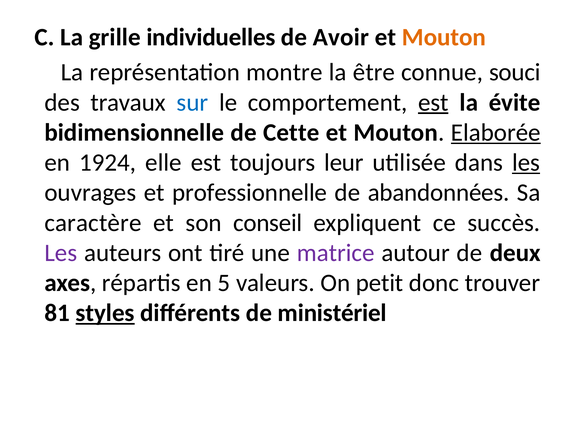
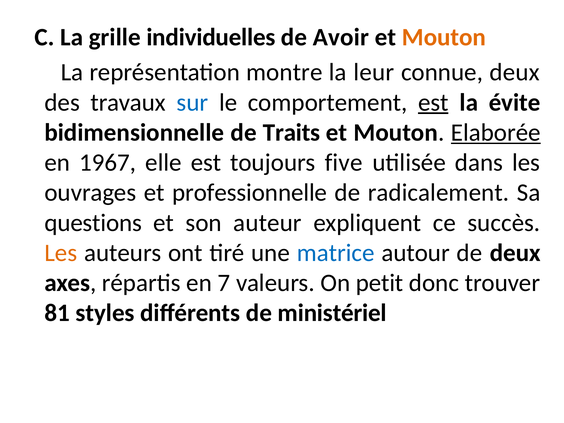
être: être -> leur (374, 72)
connue souci: souci -> deux (515, 72)
Cette: Cette -> Traits (292, 133)
1924: 1924 -> 1967 (108, 163)
leur: leur -> five (344, 163)
les underline: present -> none (526, 163)
abandonnées: abandonnées -> radicalement (438, 193)
caractère: caractère -> questions (93, 223)
conseil: conseil -> auteur (268, 223)
Les colour: purple -> orange (61, 253)
matrice colour: purple -> blue (336, 253)
5: 5 -> 7 (224, 283)
styles underline: present -> none (105, 313)
